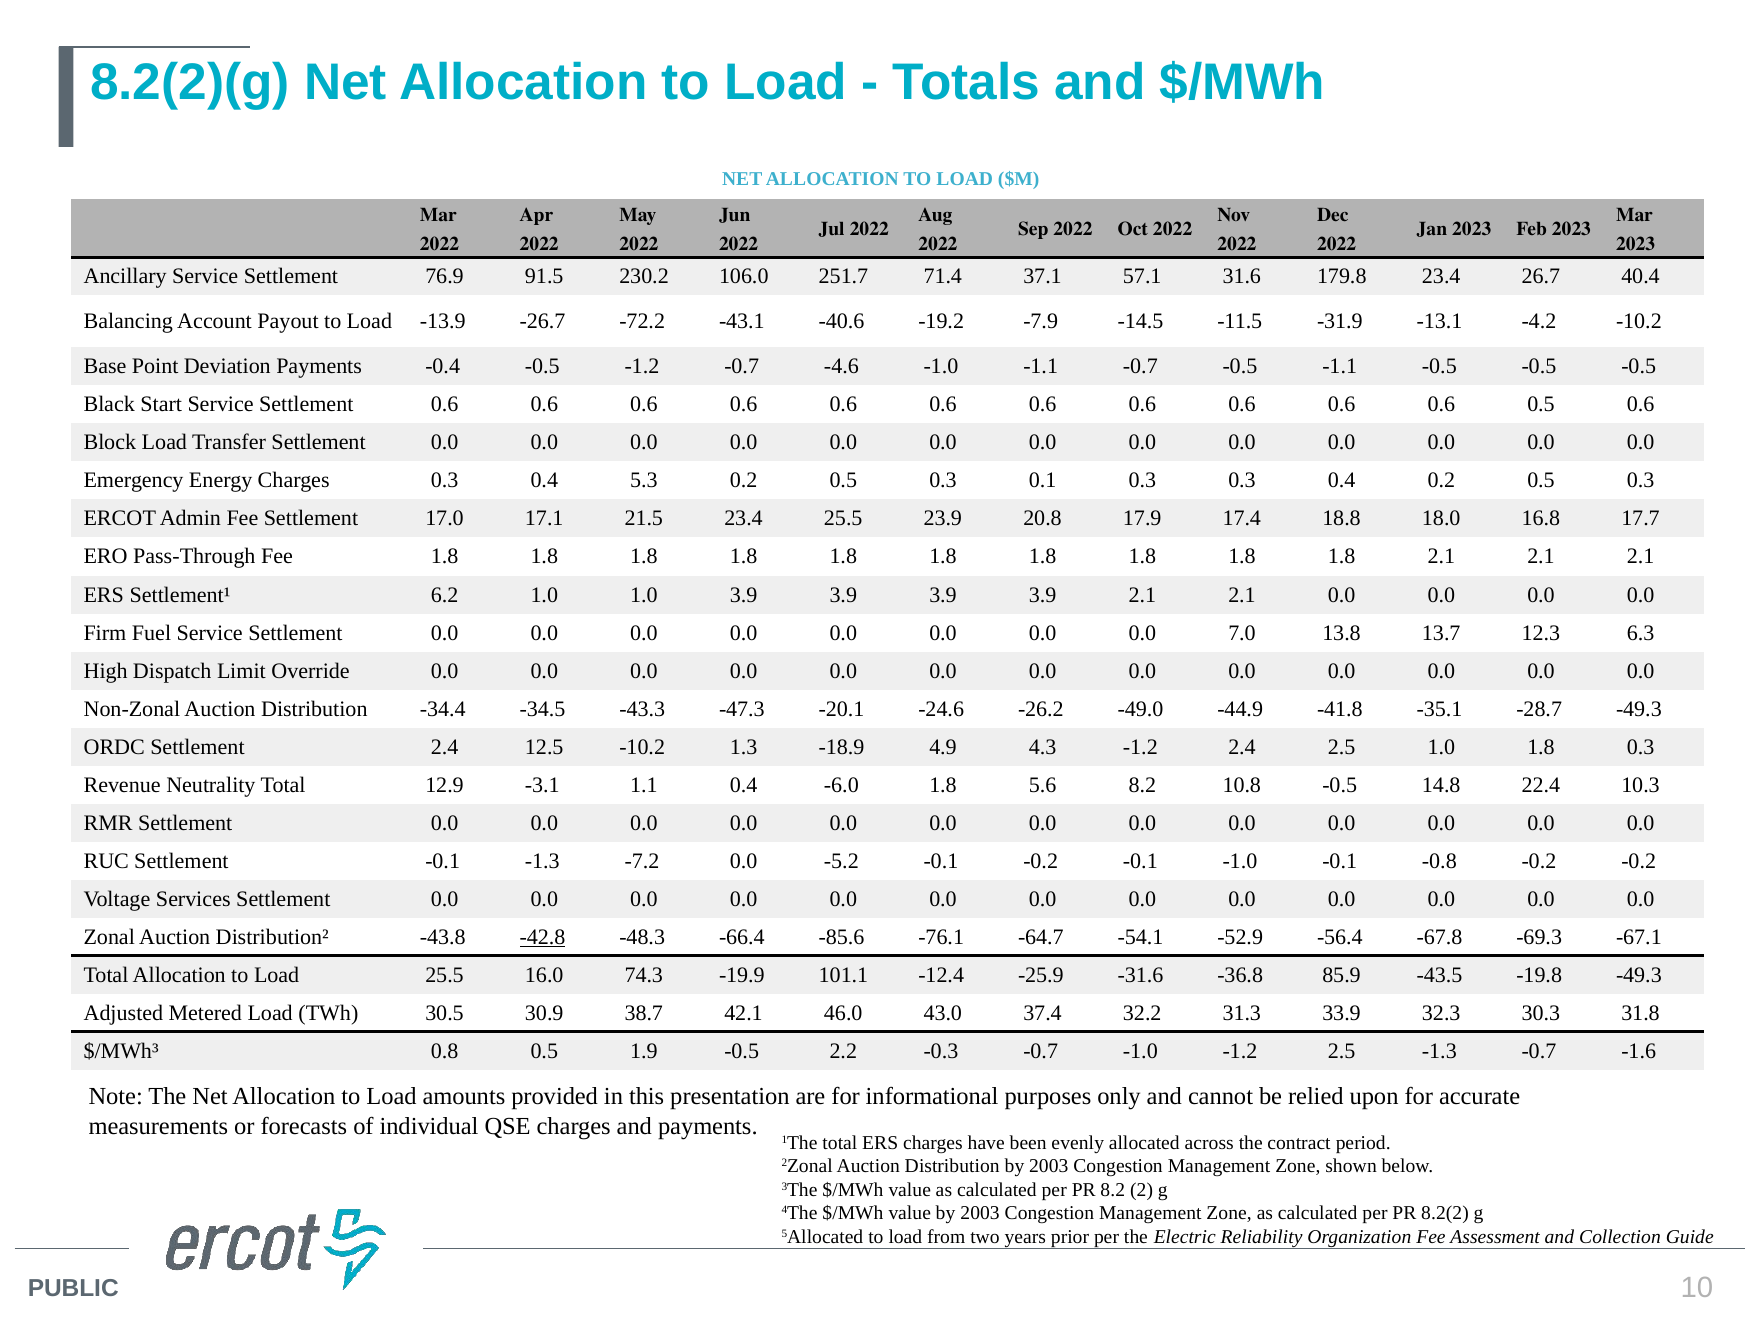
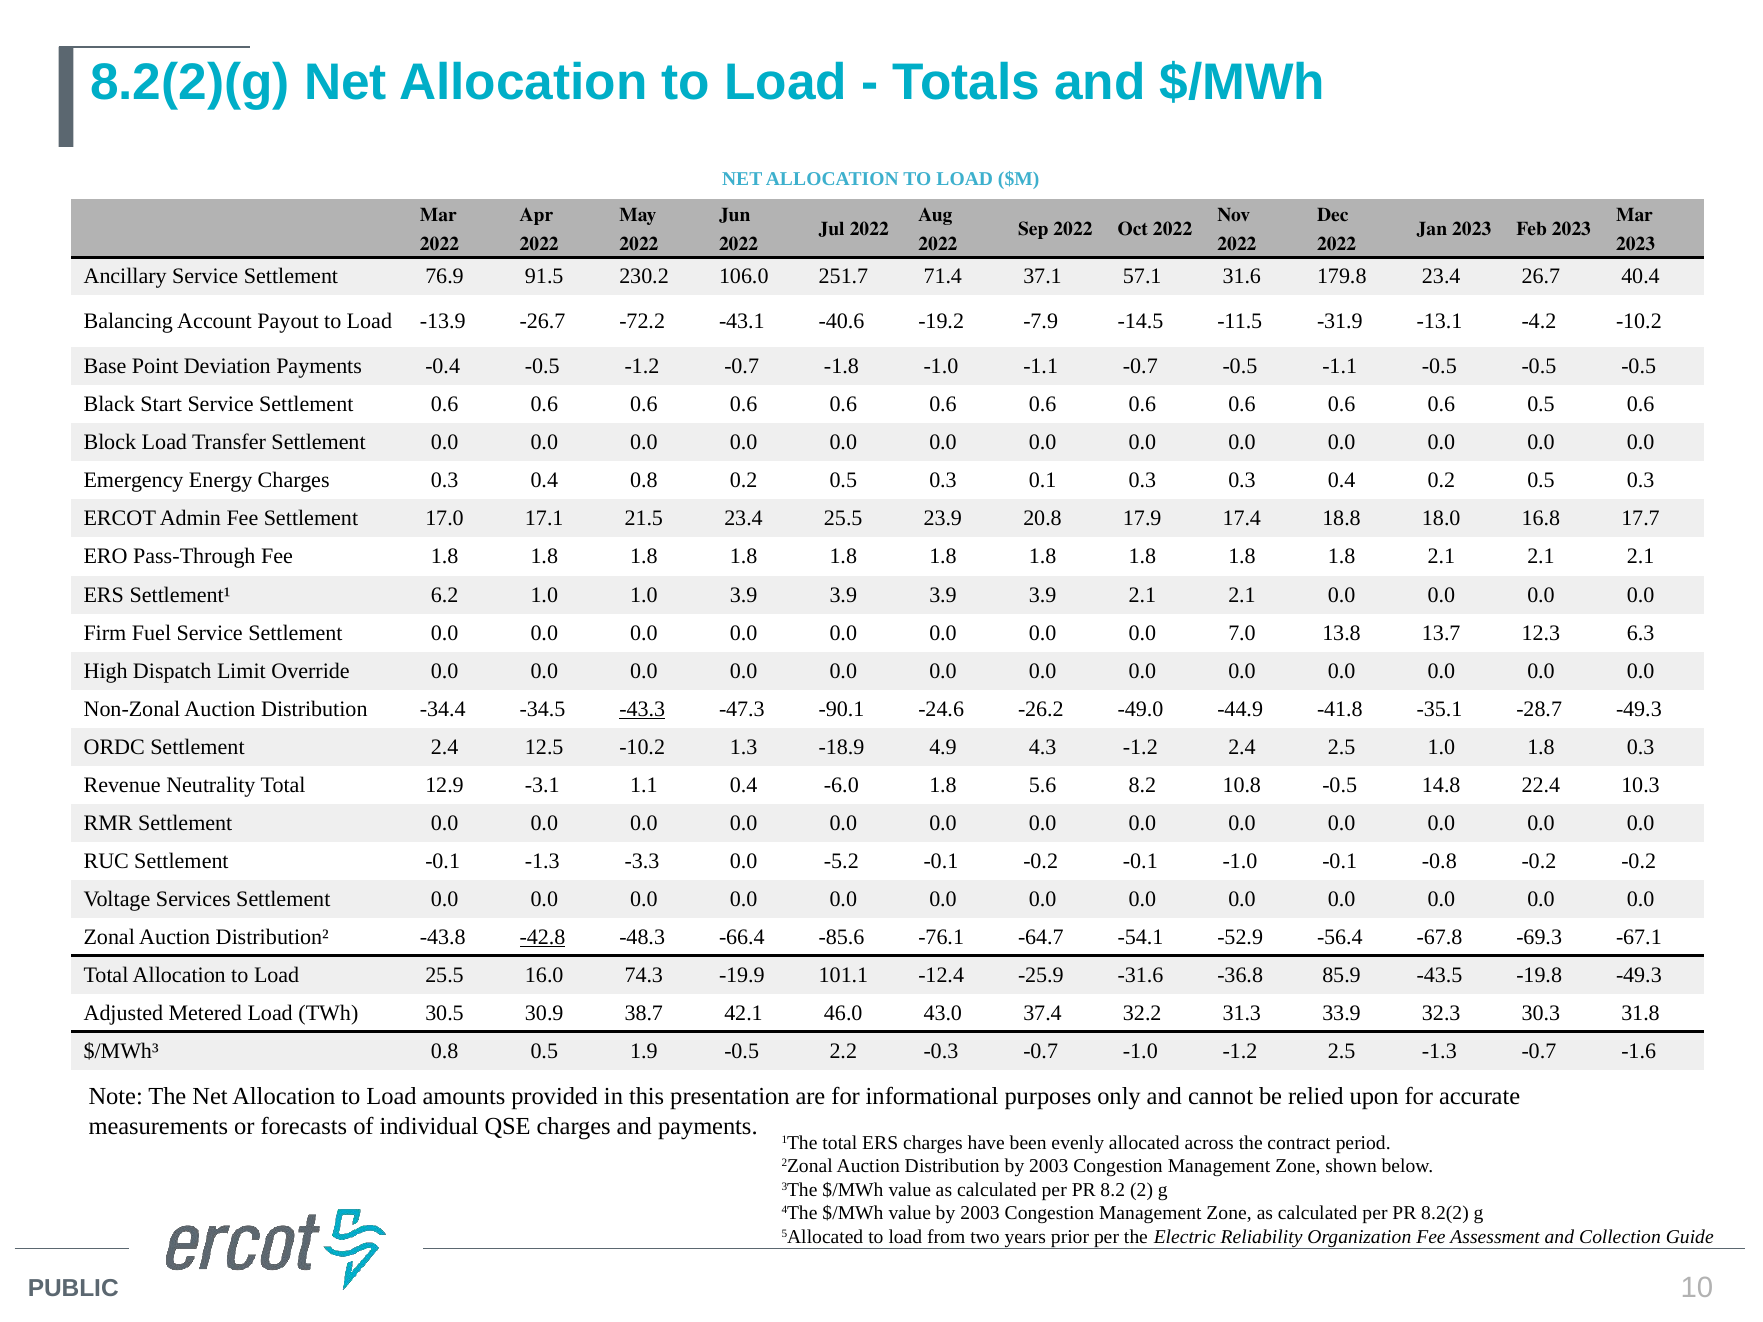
-4.6: -4.6 -> -1.8 (841, 367)
0.4 5.3: 5.3 -> 0.8 (644, 481)
-43.3 underline: none -> present (642, 709)
-20.1: -20.1 -> -90.1 (842, 709)
-7.2: -7.2 -> -3.3 (642, 861)
